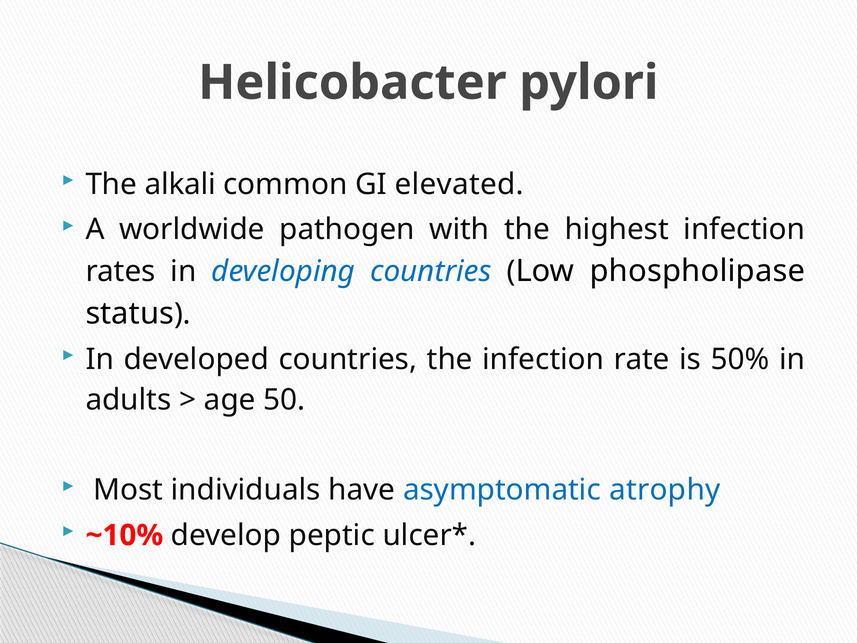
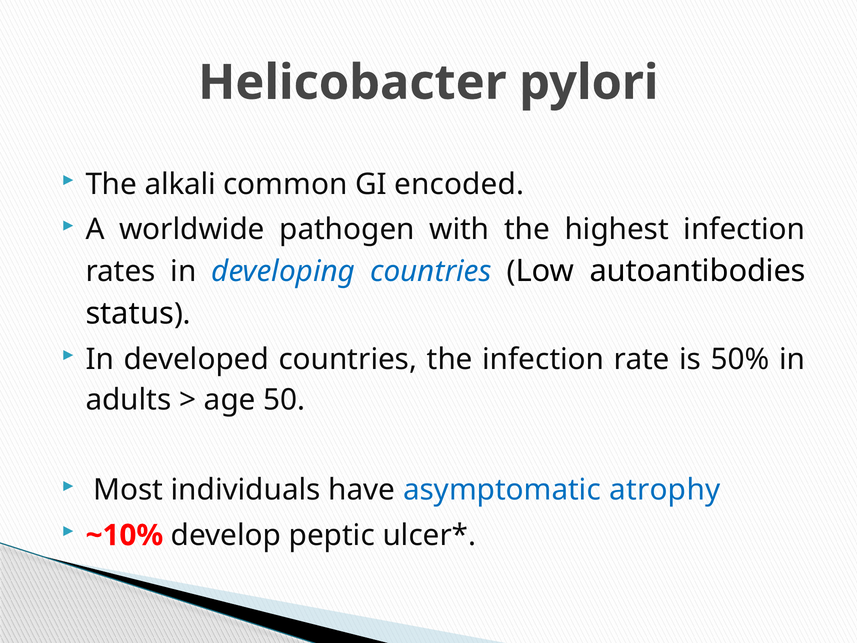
elevated: elevated -> encoded (459, 184)
phospholipase: phospholipase -> autoantibodies (698, 271)
